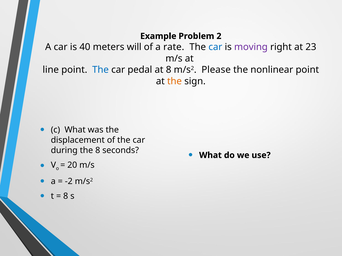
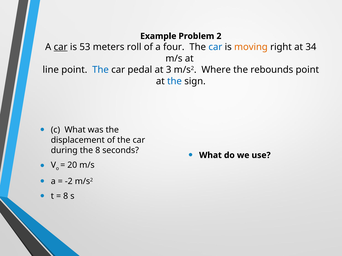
car underline: none -> present (61, 47)
40: 40 -> 53 (85, 47)
will: will -> roll (134, 47)
rate: rate -> four (174, 47)
moving colour: purple -> orange (251, 47)
23: 23 -> 34 (311, 47)
at 8: 8 -> 3 (169, 70)
Please: Please -> Where (216, 70)
nonlinear: nonlinear -> rebounds (272, 70)
the colour: orange -> blue (175, 81)
